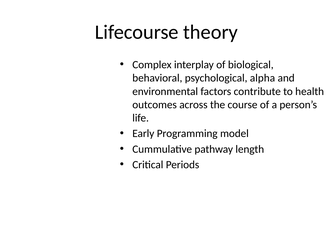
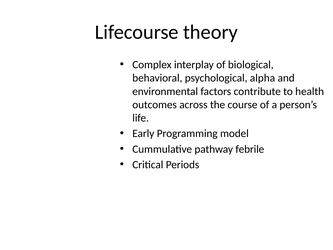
length: length -> febrile (250, 149)
